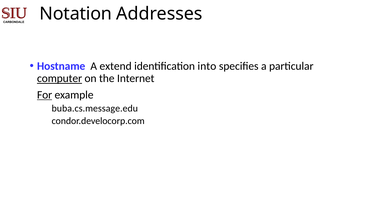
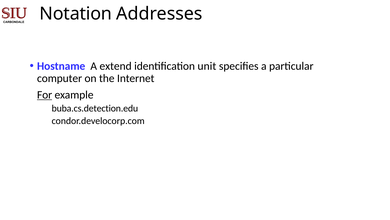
into: into -> unit (207, 66)
computer underline: present -> none (60, 78)
buba.cs.message.edu: buba.cs.message.edu -> buba.cs.detection.edu (95, 108)
